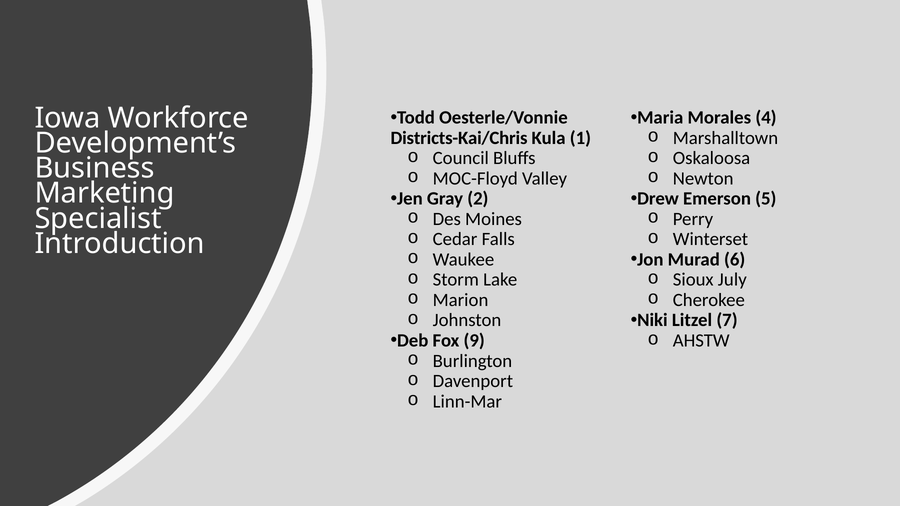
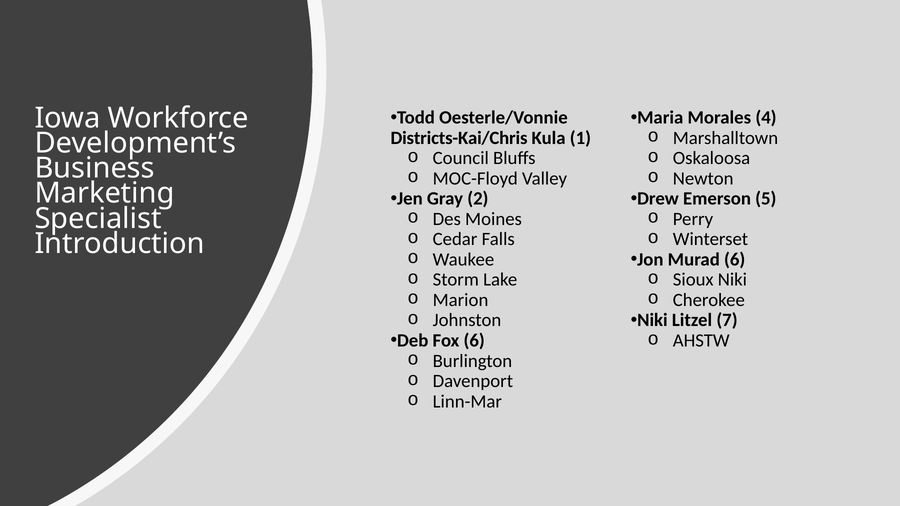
Sioux July: July -> Niki (732, 280)
Fox 9: 9 -> 6 (474, 341)
